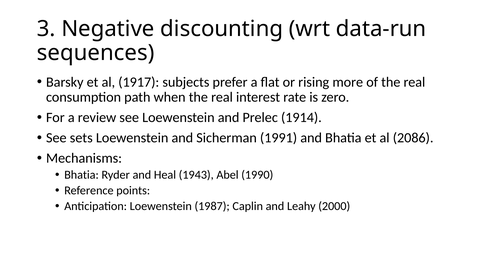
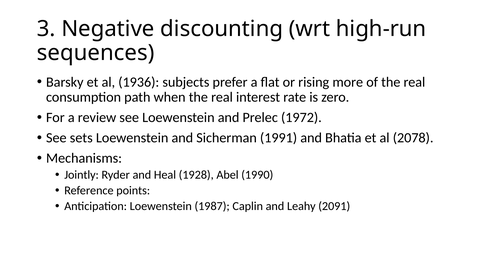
data-run: data-run -> high-run (381, 29)
1917: 1917 -> 1936 (139, 82)
1914: 1914 -> 1972 (301, 118)
2086: 2086 -> 2078 (413, 138)
Bhatia: Bhatia -> Jointly (82, 175)
1943: 1943 -> 1928 (196, 175)
2000: 2000 -> 2091 (334, 206)
